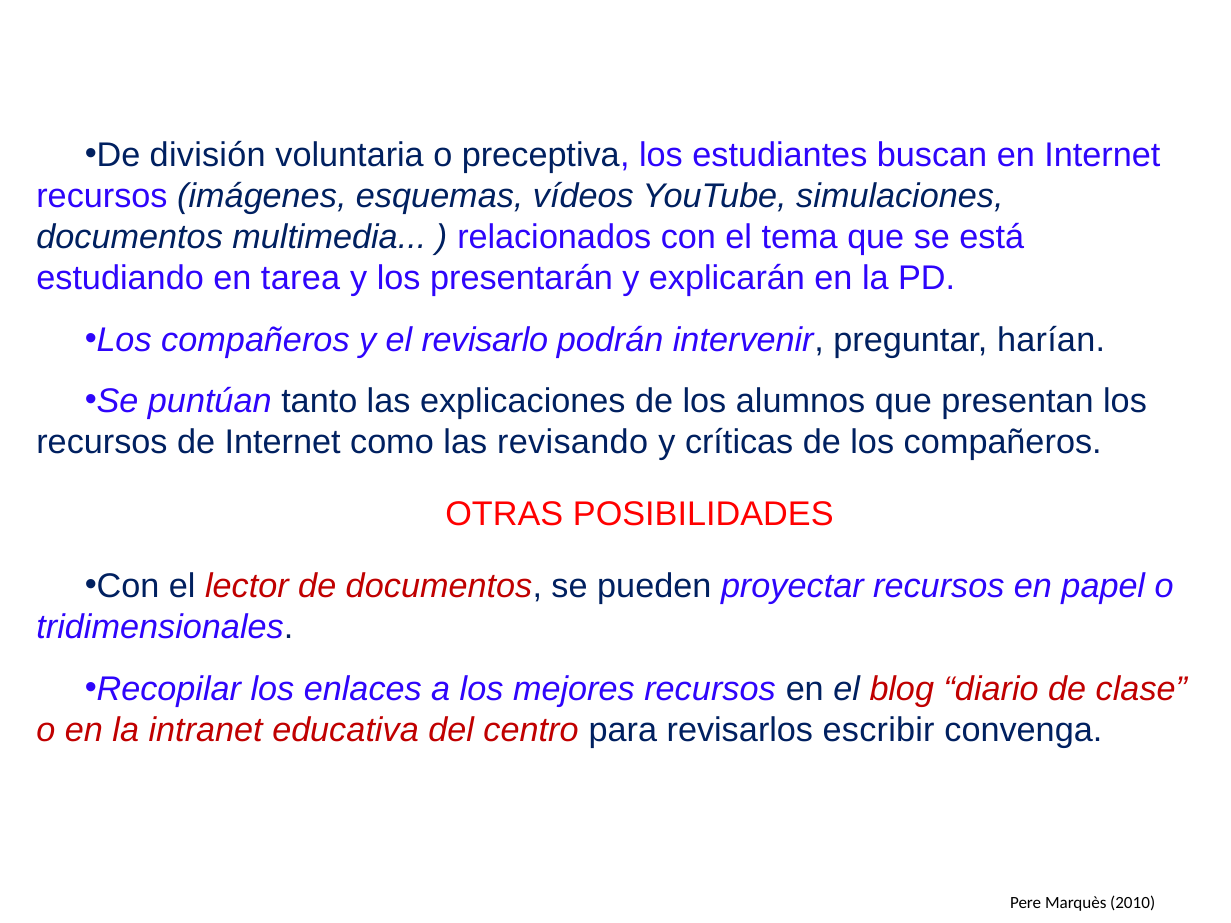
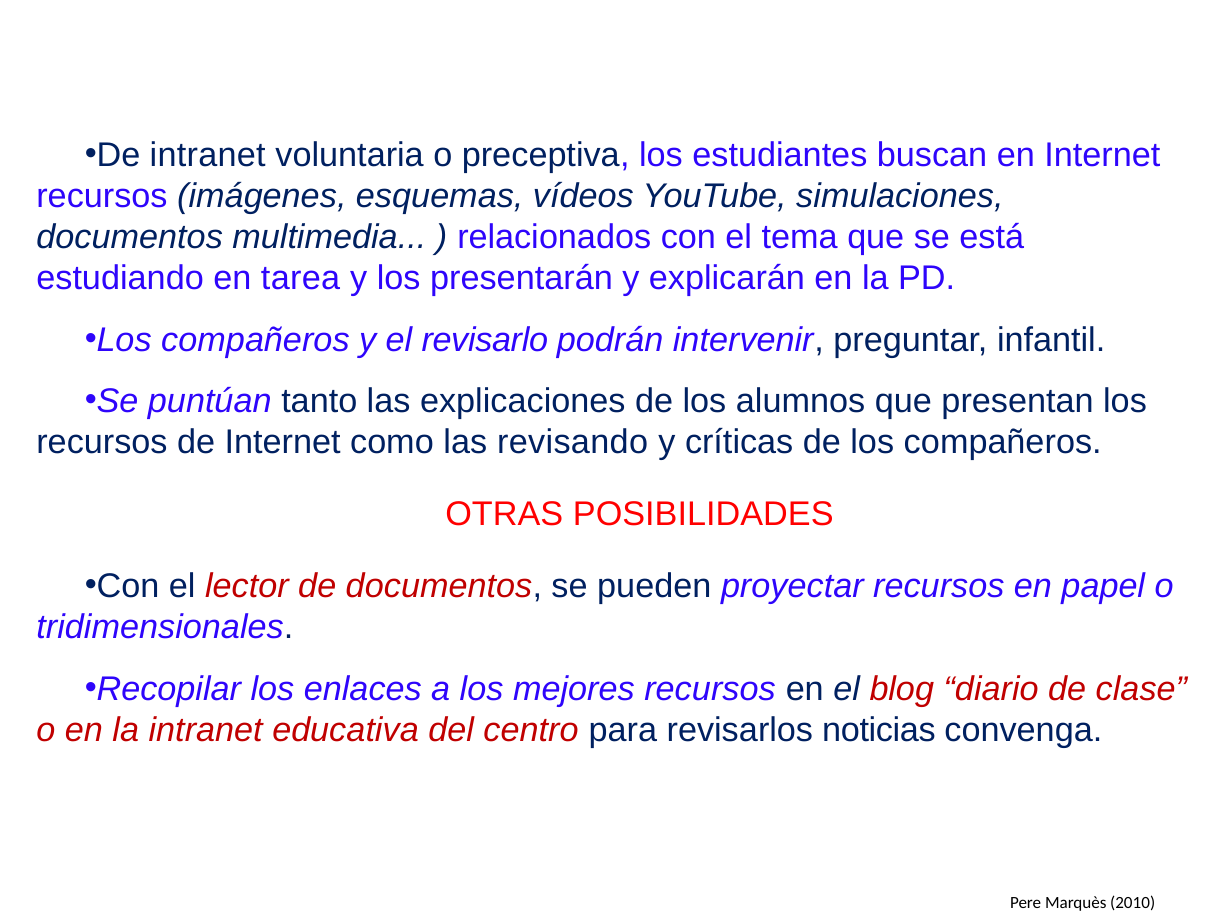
De división: división -> intranet (208, 155)
harían: harían -> infantil (1051, 340)
escribir: escribir -> noticias (879, 730)
